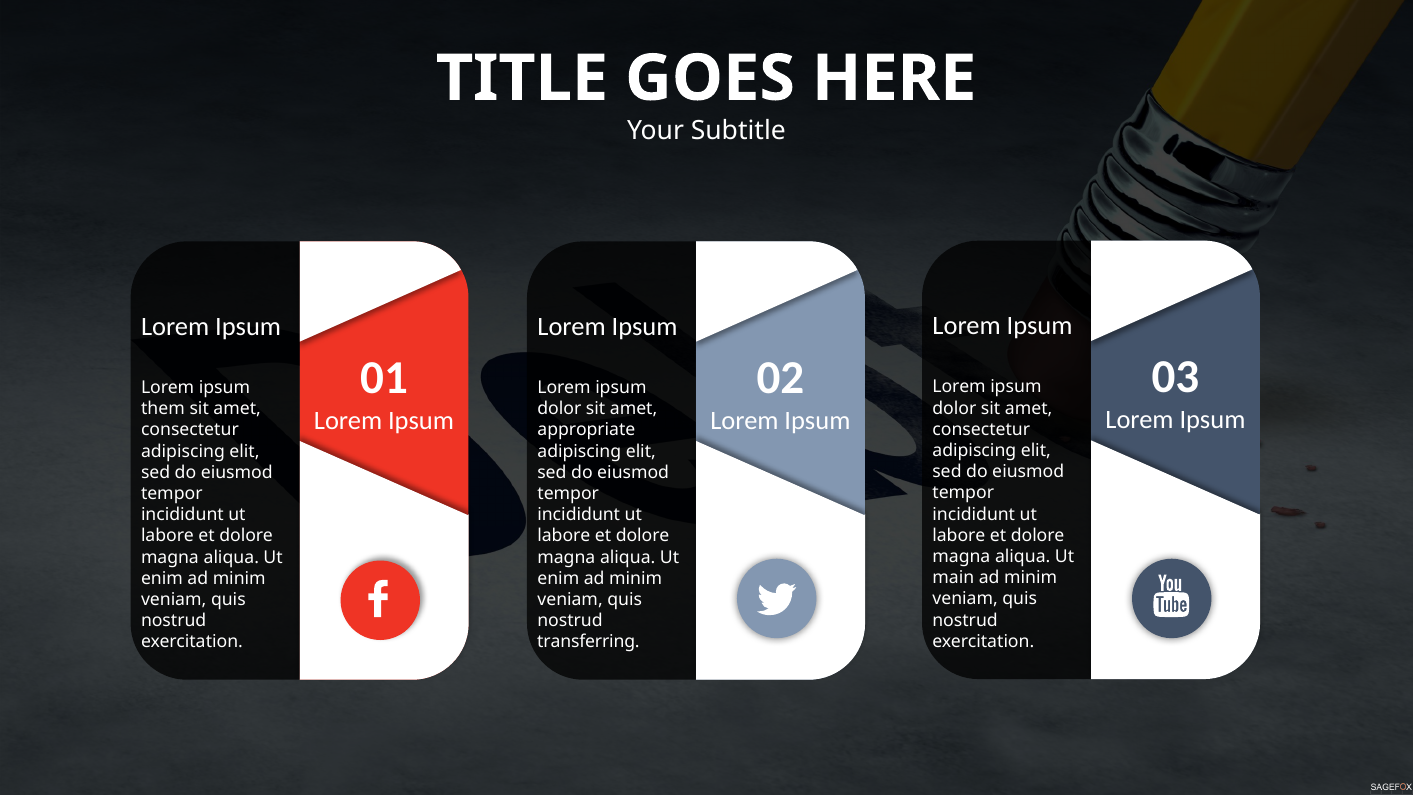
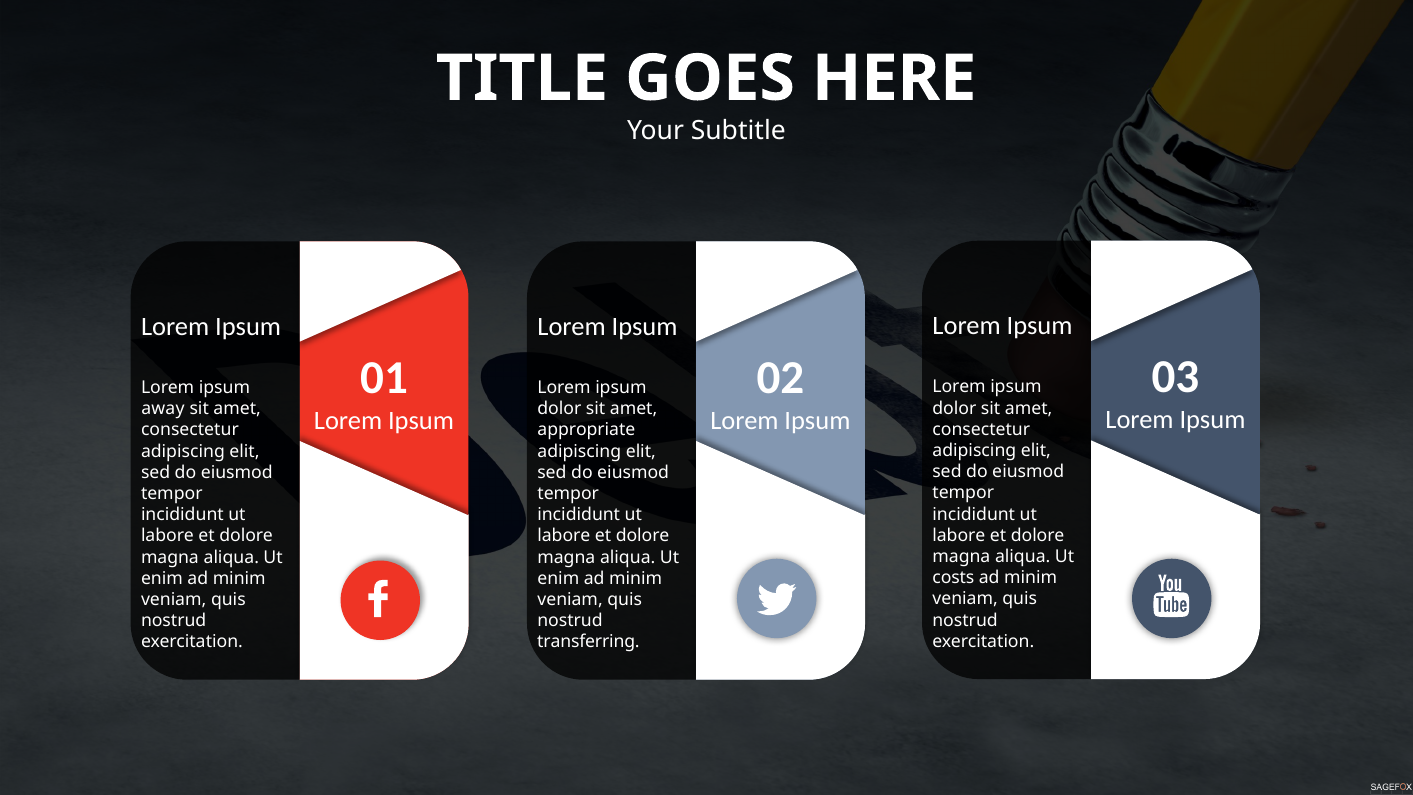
them: them -> away (163, 409)
main: main -> costs (953, 578)
